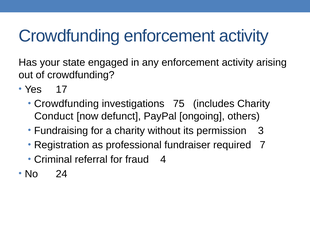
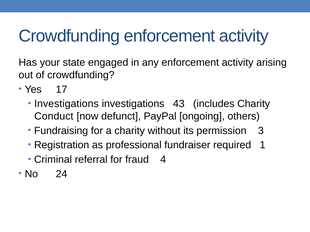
Crowdfunding: Crowdfunding -> Investigations (66, 104)
75: 75 -> 43 (179, 104)
7: 7 -> 1 (263, 145)
